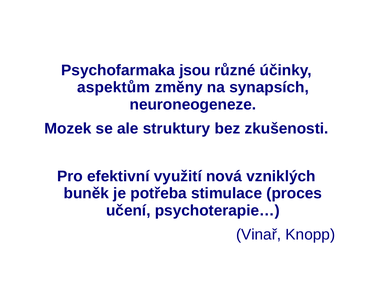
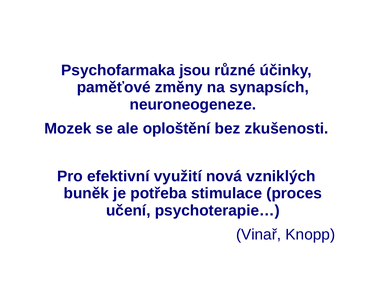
aspektům: aspektům -> paměťové (114, 88)
struktury: struktury -> oploštění (177, 129)
